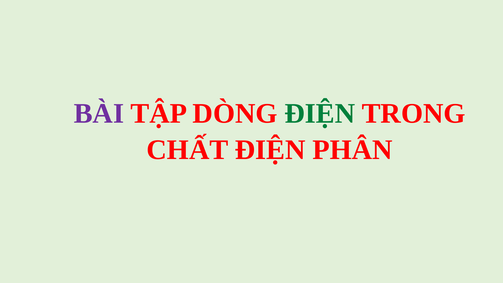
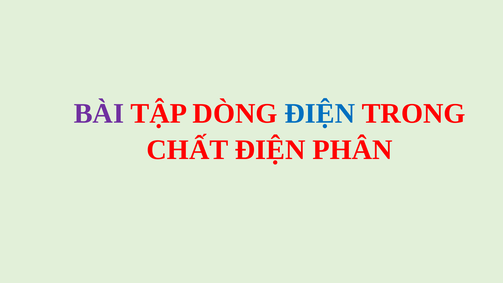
ĐIỆN colour: green -> blue (320, 113)
